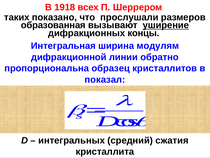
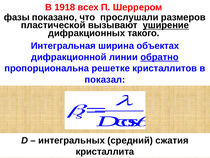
таких: таких -> фазы (17, 17)
образованная: образованная -> пластической (53, 25)
концы: концы -> такого (143, 33)
модулям: модулям -> объектах (158, 46)
обратно underline: none -> present (160, 57)
образец: образец -> решетке (111, 68)
